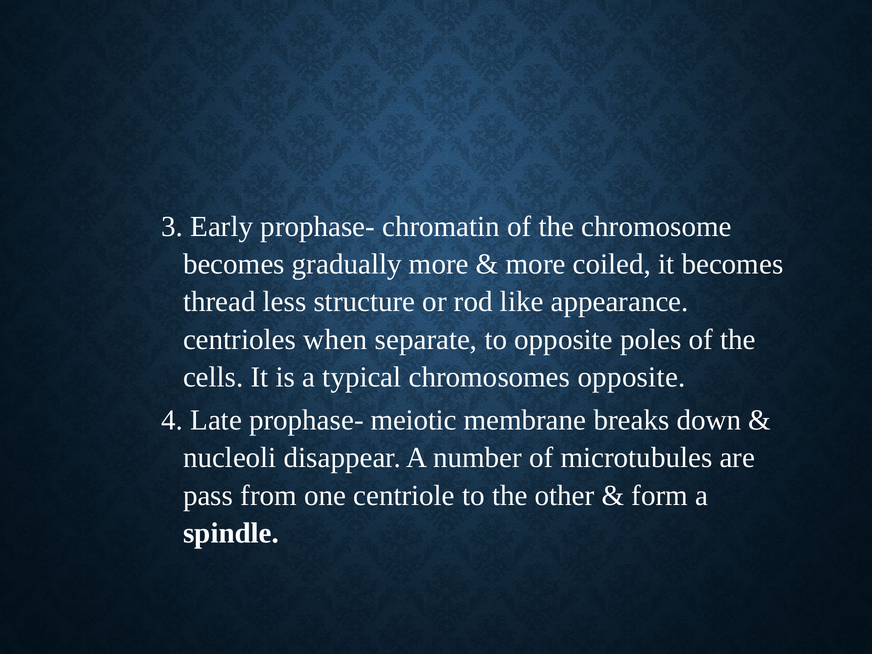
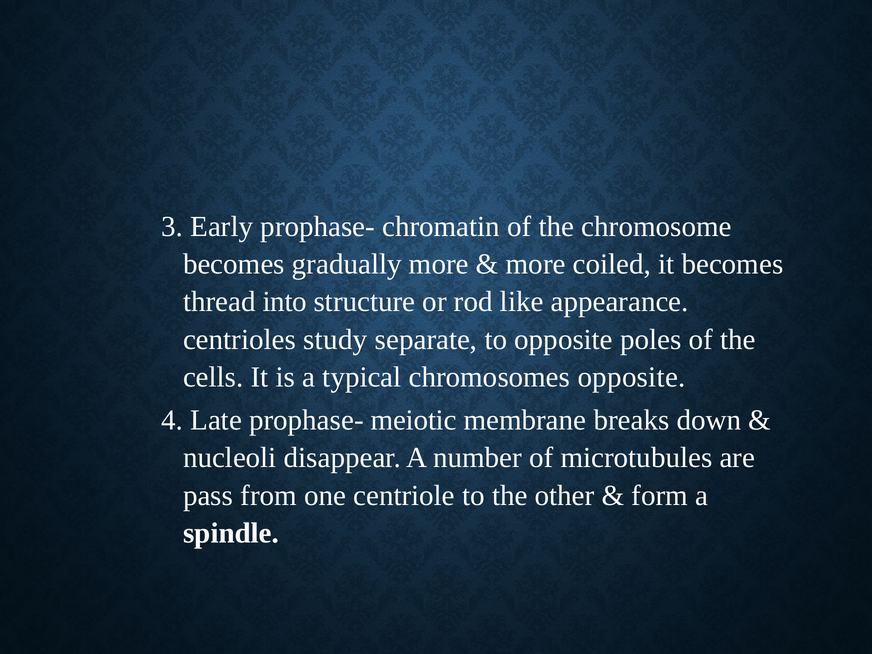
less: less -> into (285, 302)
when: when -> study (335, 339)
